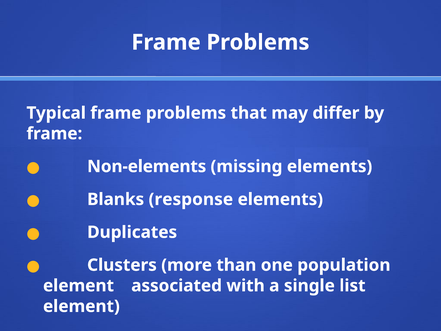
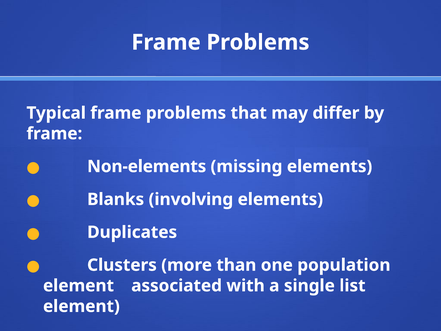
response: response -> involving (191, 199)
